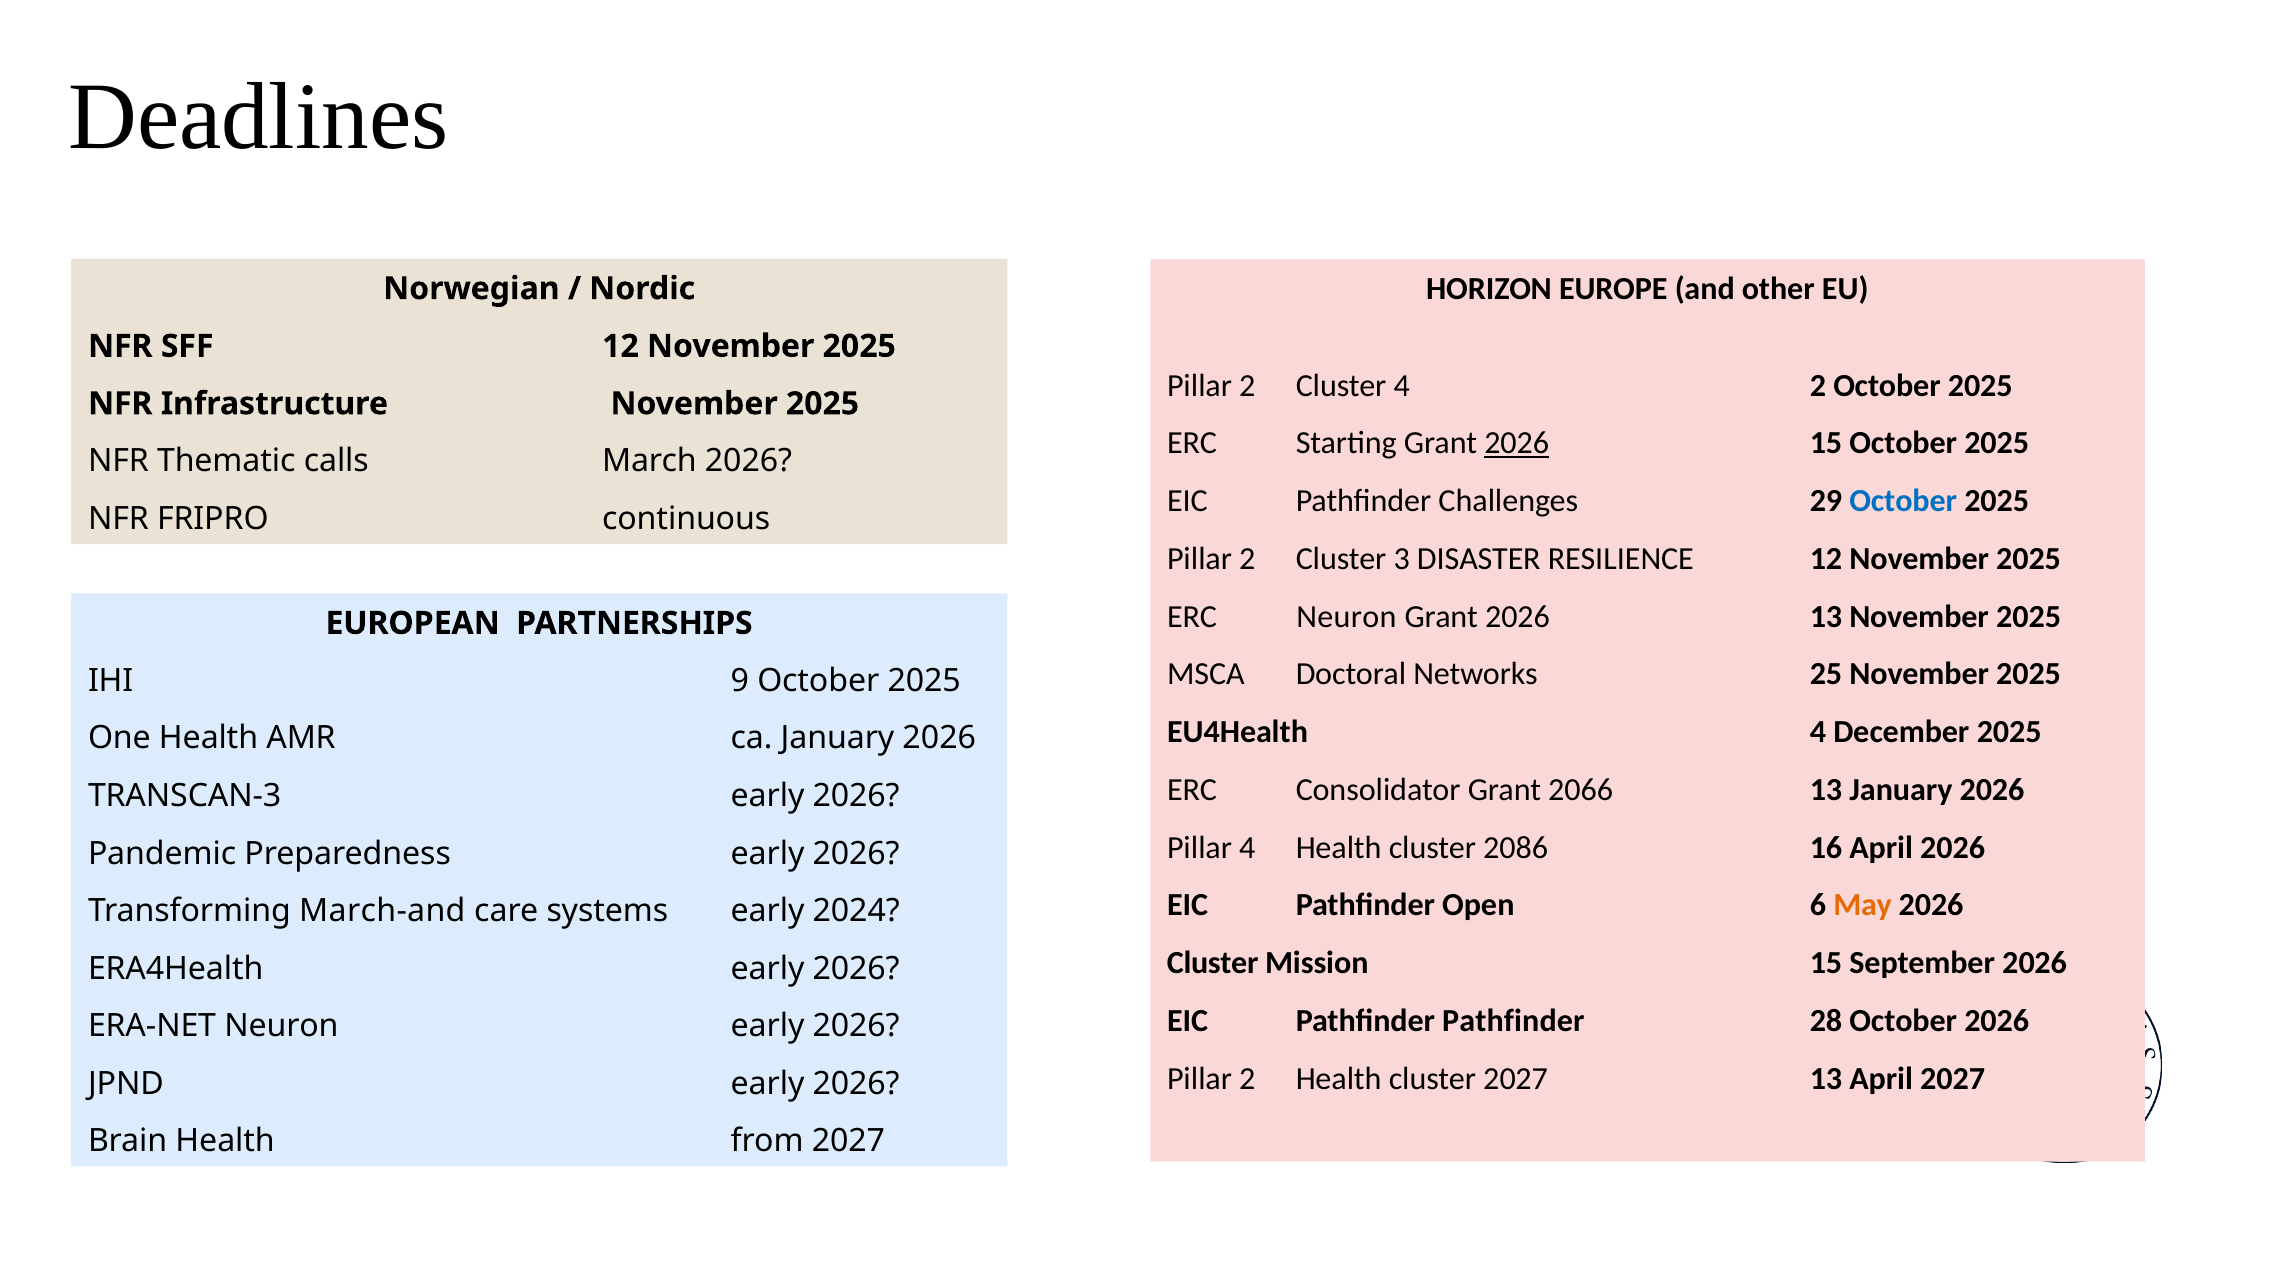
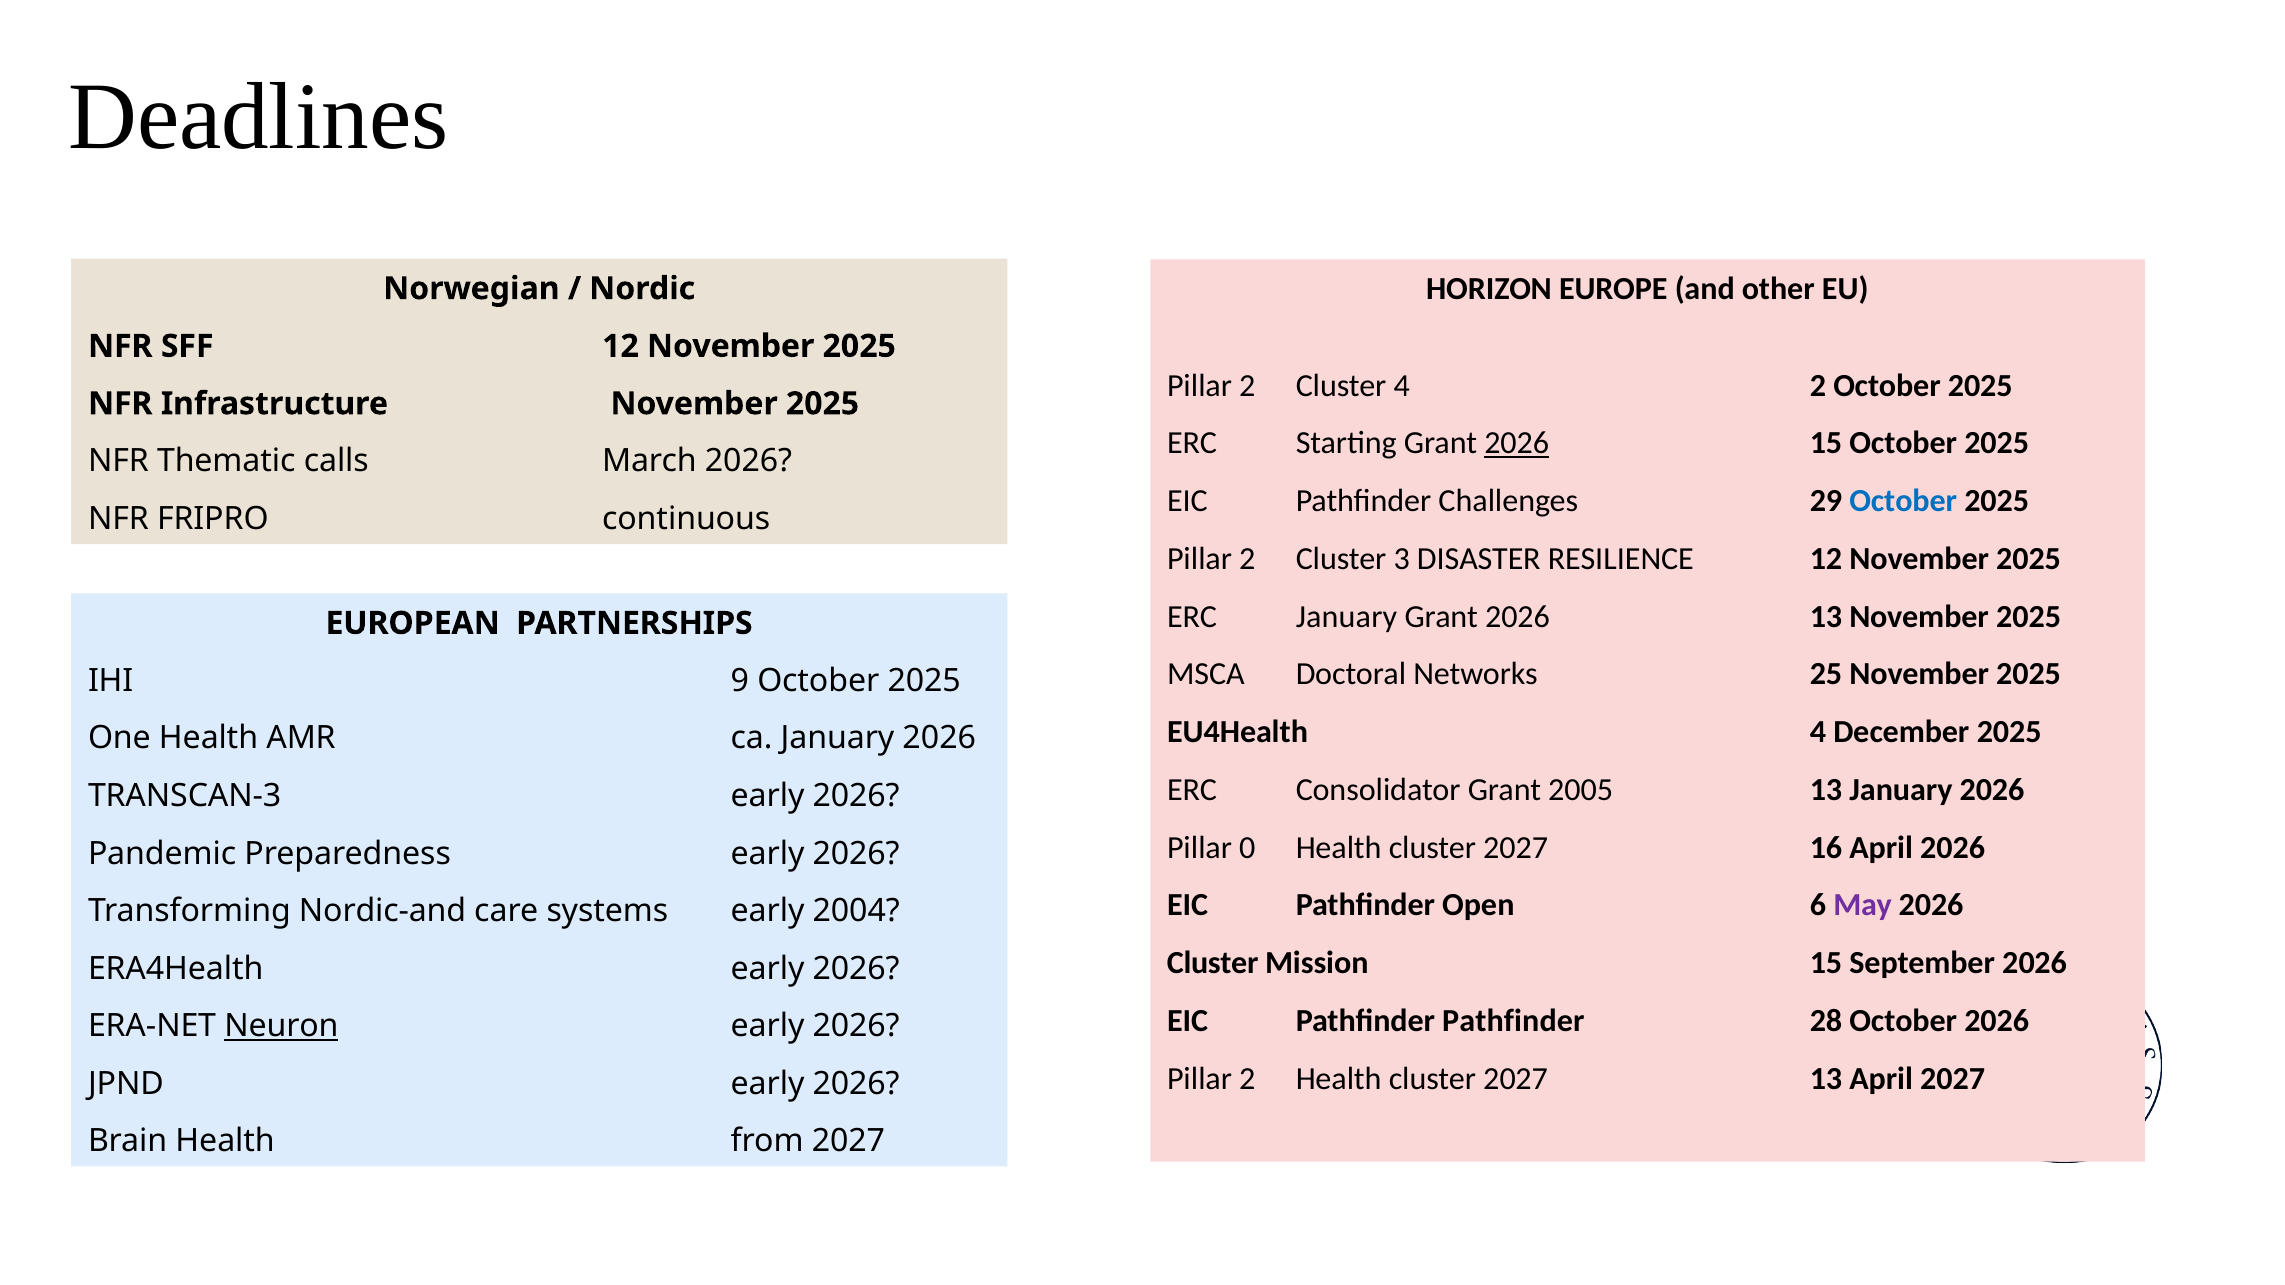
ERC Neuron: Neuron -> January (1346, 617)
2066: 2066 -> 2005 (1581, 790)
Pillar 4: 4 -> 0 (1247, 848)
2086: 2086 -> 2027 (1516, 848)
May colour: orange -> purple (1863, 906)
March-and: March-and -> Nordic-and (383, 911)
2024: 2024 -> 2004 (856, 911)
Neuron underline: none -> present (281, 1026)
